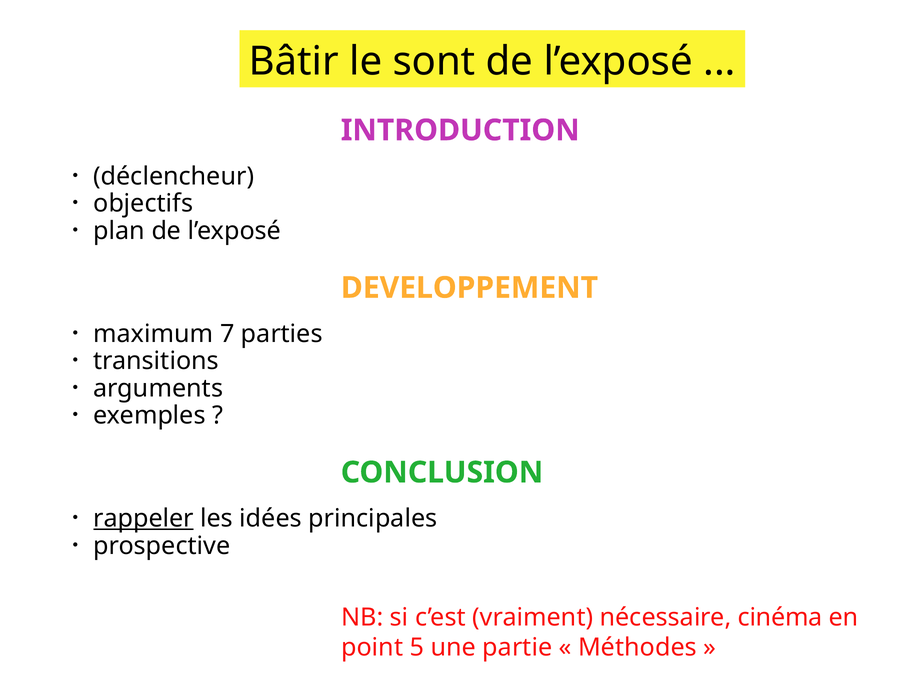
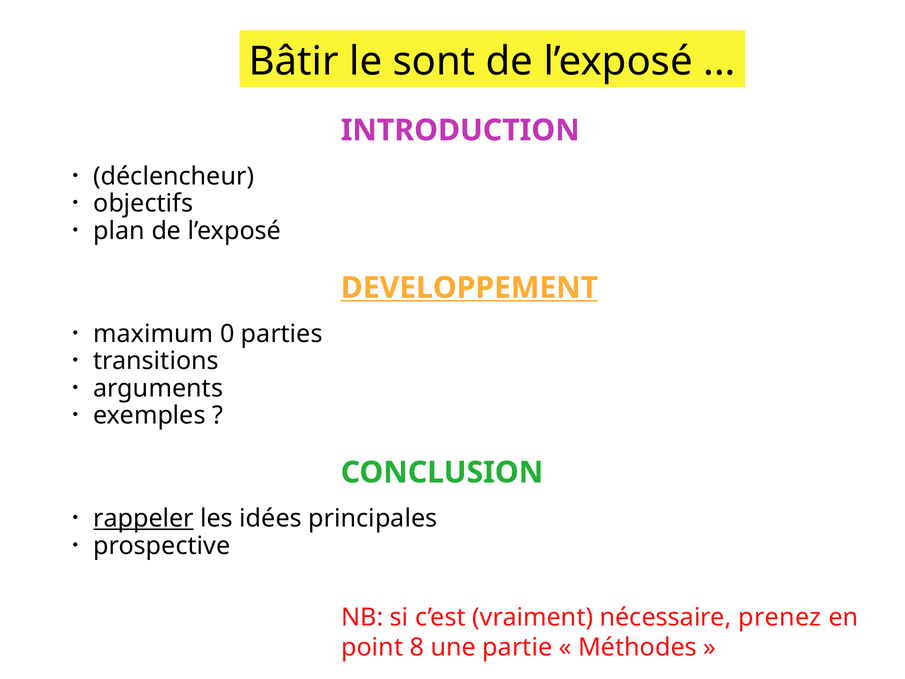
DEVELOPPEMENT underline: none -> present (469, 288)
7: 7 -> 0 (227, 334)
cinéma: cinéma -> prenez (780, 617)
5: 5 -> 8 (417, 647)
